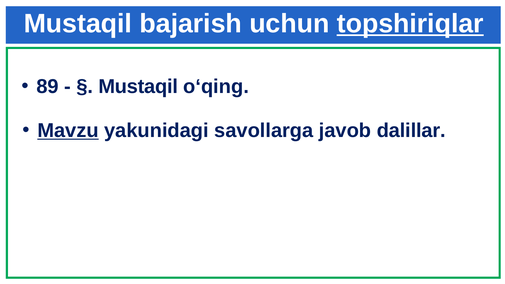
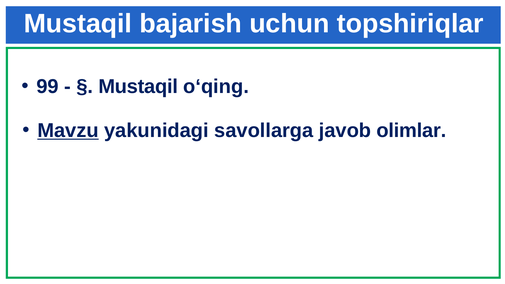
topshiriqlar underline: present -> none (410, 24)
89: 89 -> 99 (48, 87)
dalillar: dalillar -> olimlar (411, 131)
